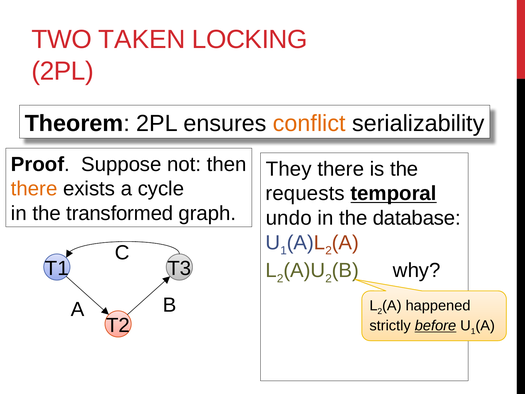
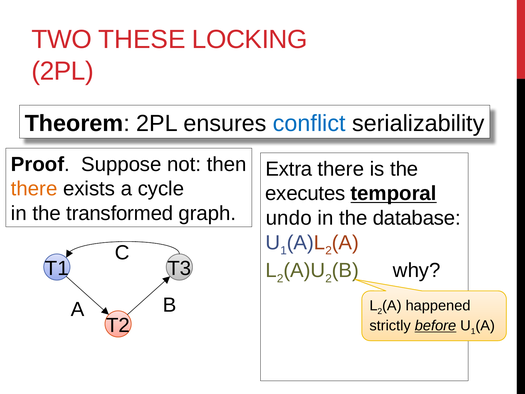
TAKEN: TAKEN -> THESE (142, 39)
conflict colour: orange -> blue (309, 123)
They: They -> Extra (289, 169)
requests: requests -> executes (305, 193)
